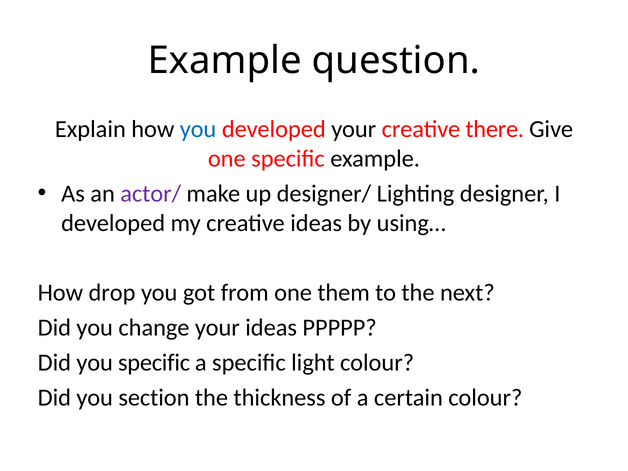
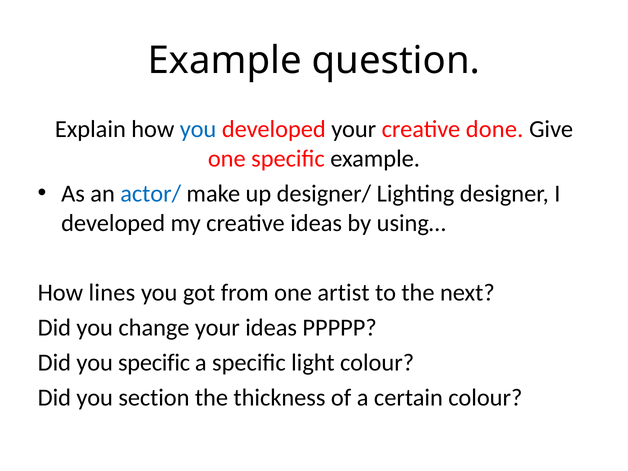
there: there -> done (495, 129)
actor/ colour: purple -> blue (151, 194)
drop: drop -> lines (112, 293)
them: them -> artist (343, 293)
